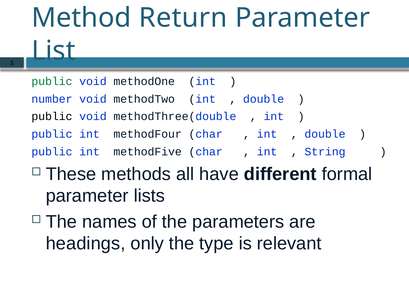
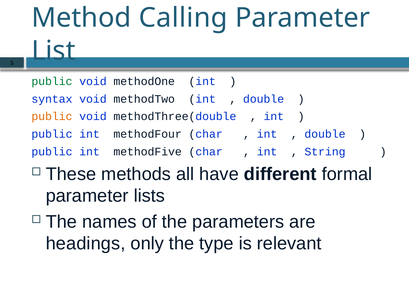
Return: Return -> Calling (183, 18)
number: number -> syntax (52, 99)
public colour: black -> orange (52, 116)
